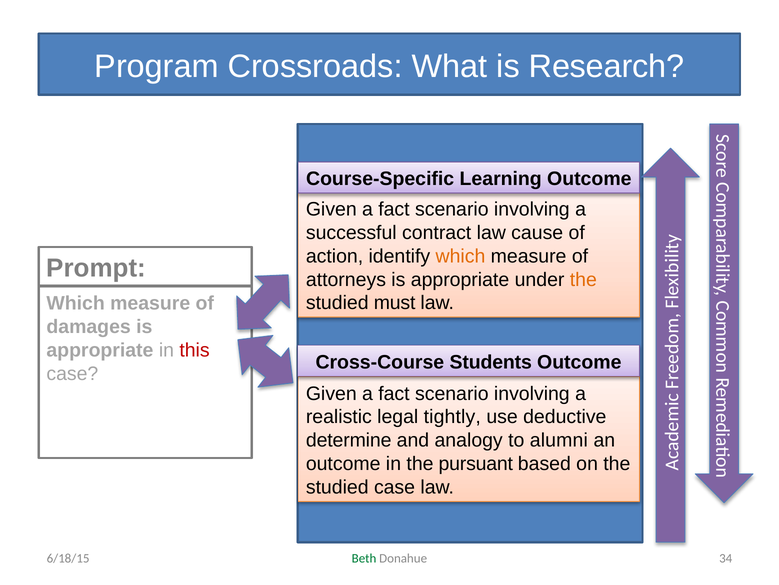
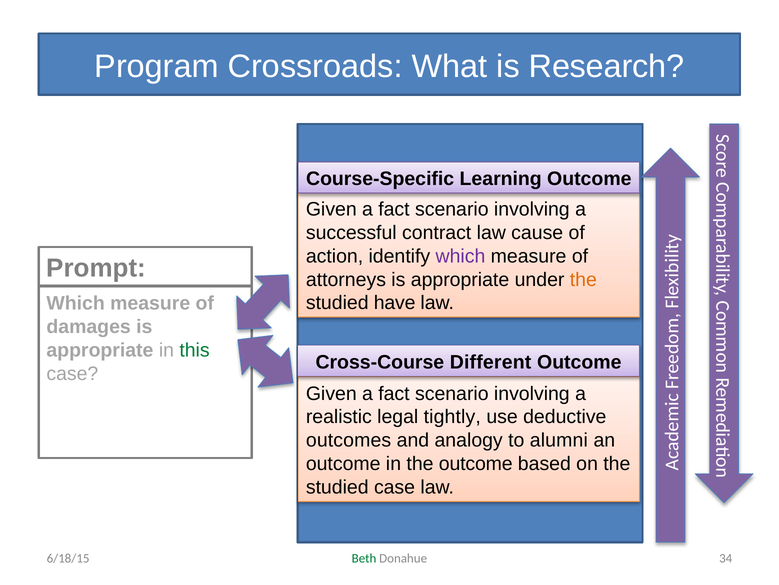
which colour: orange -> purple (460, 256)
must: must -> have (395, 303)
this colour: red -> green (195, 350)
Students: Students -> Different (491, 362)
determine: determine -> outcomes (349, 440)
the pursuant: pursuant -> outcome (476, 463)
